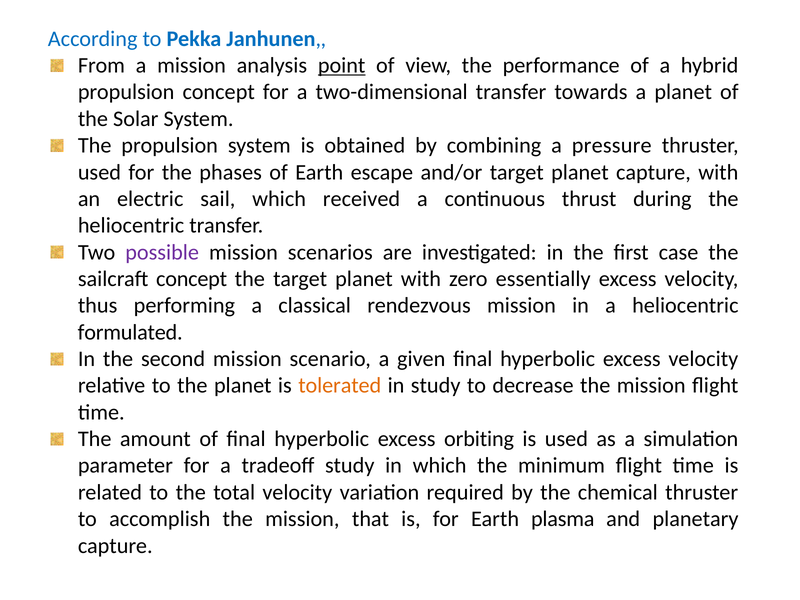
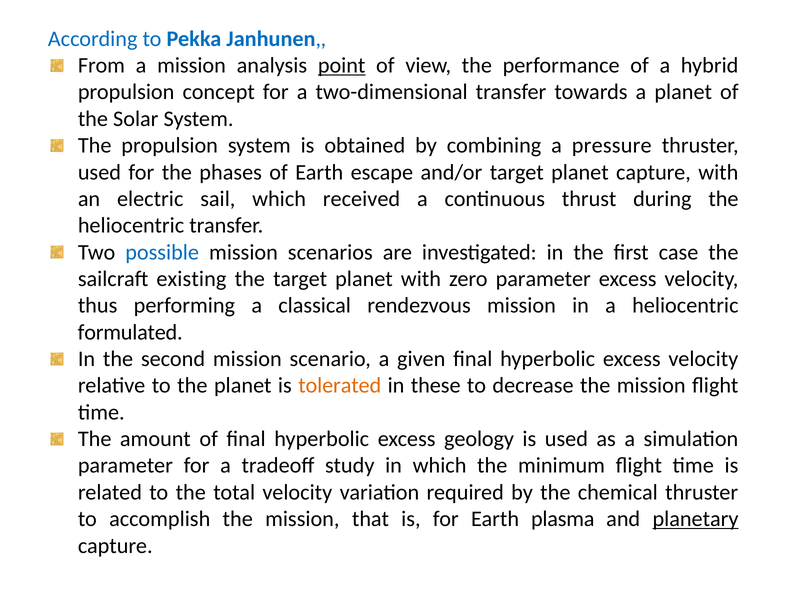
possible colour: purple -> blue (162, 252)
sailcraft concept: concept -> existing (191, 279)
zero essentially: essentially -> parameter (543, 279)
in study: study -> these (436, 386)
orbiting: orbiting -> geology (479, 439)
planetary underline: none -> present (696, 519)
